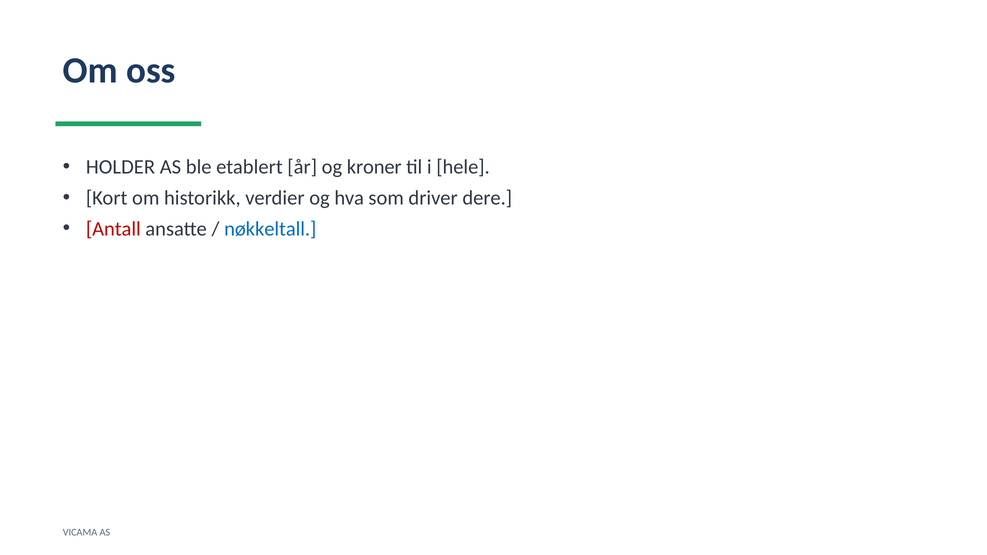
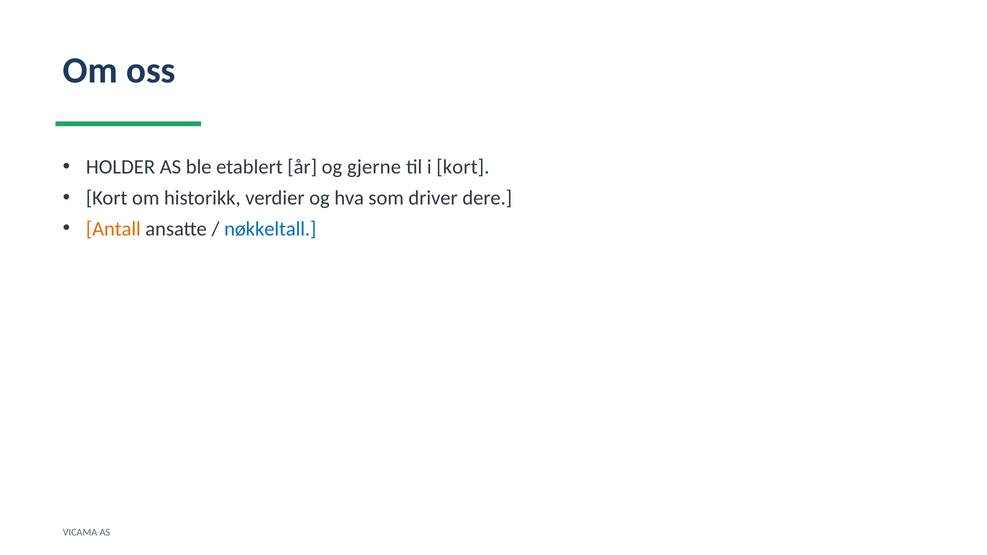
kroner: kroner -> gjerne (374, 167)
i hele: hele -> kort (463, 167)
Antall colour: red -> orange (113, 229)
